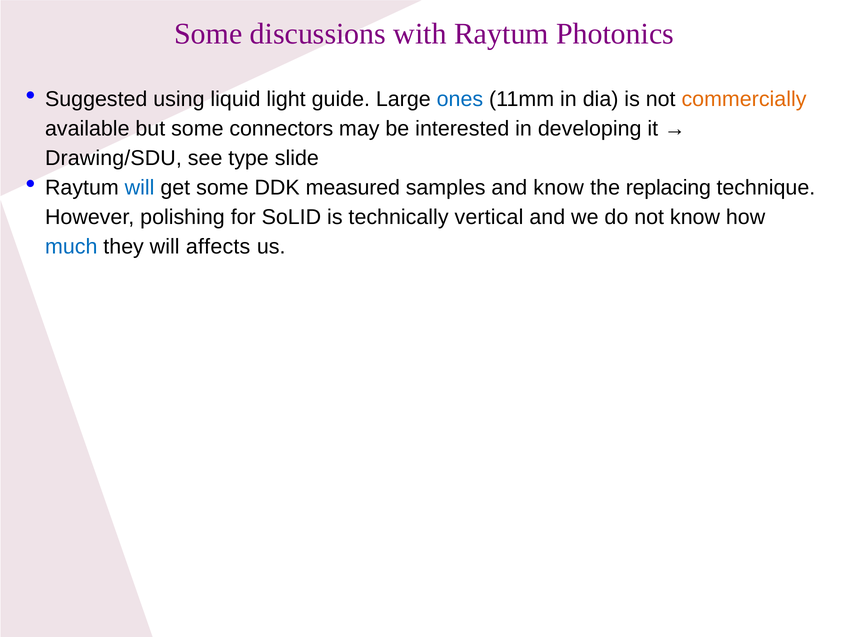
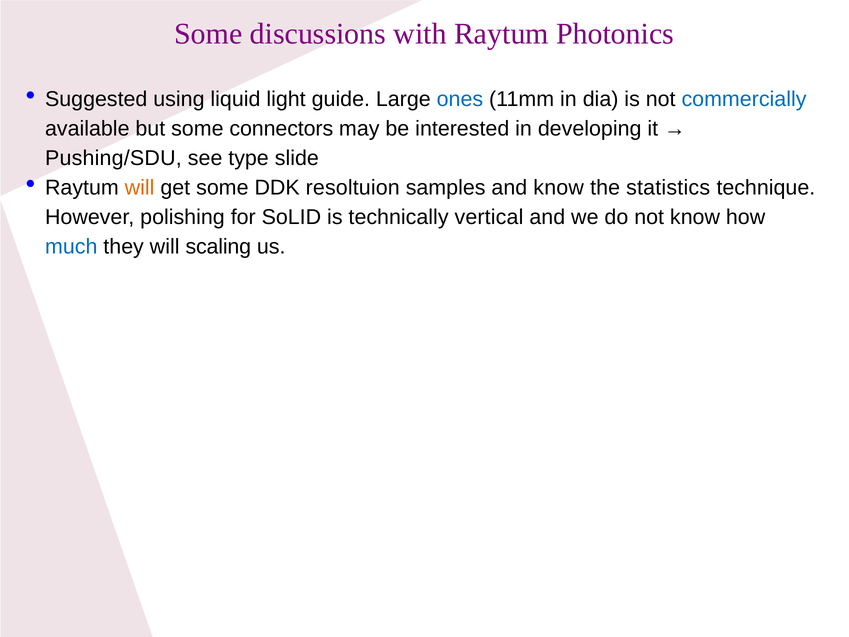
commercially colour: orange -> blue (744, 99)
Drawing/SDU: Drawing/SDU -> Pushing/SDU (113, 158)
will colour: blue -> orange (140, 188)
measured: measured -> resoltuion (353, 188)
replacing: replacing -> statistics (668, 188)
affects: affects -> scaling (218, 247)
